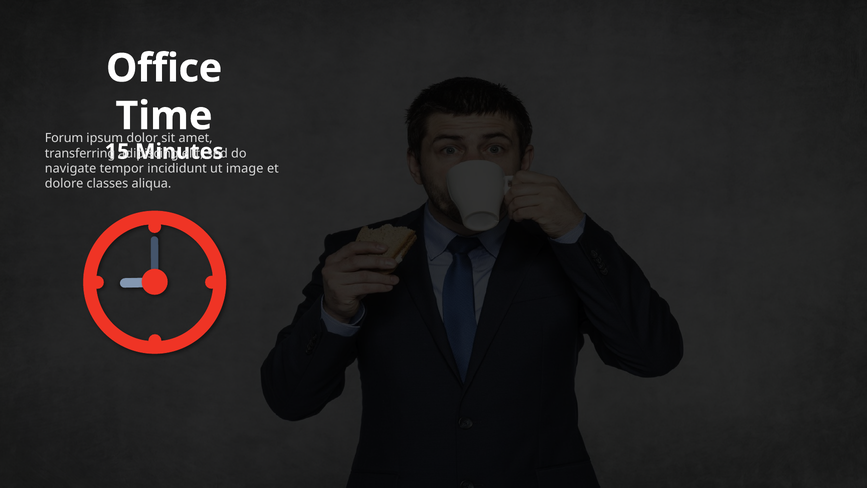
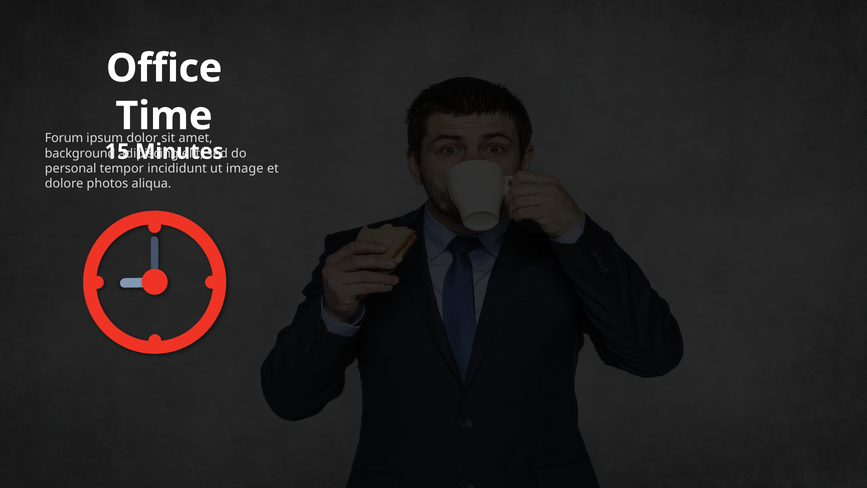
transferring: transferring -> background (80, 153)
navigate: navigate -> personal (71, 168)
classes: classes -> photos (107, 184)
